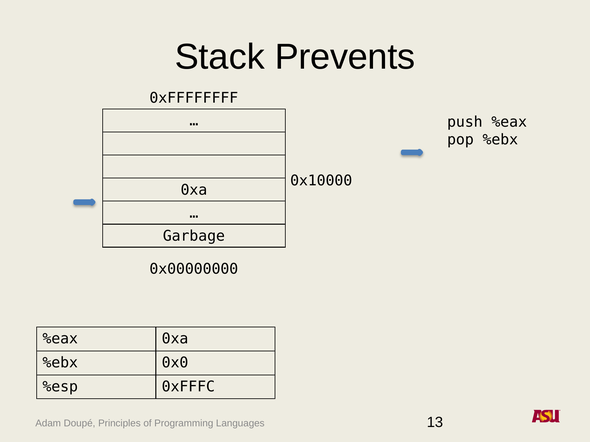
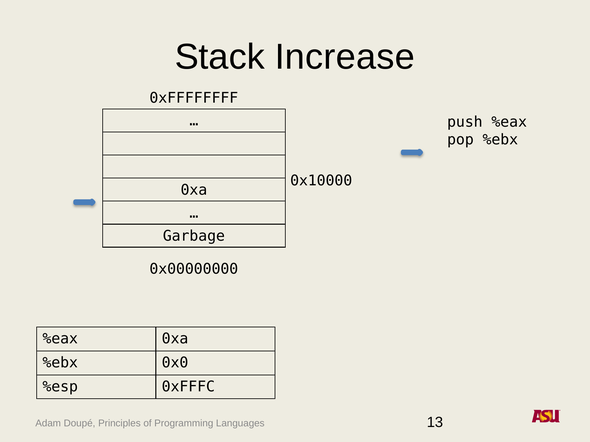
Prevents: Prevents -> Increase (345, 57)
